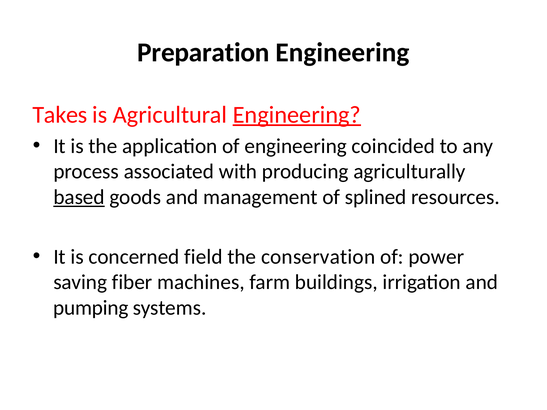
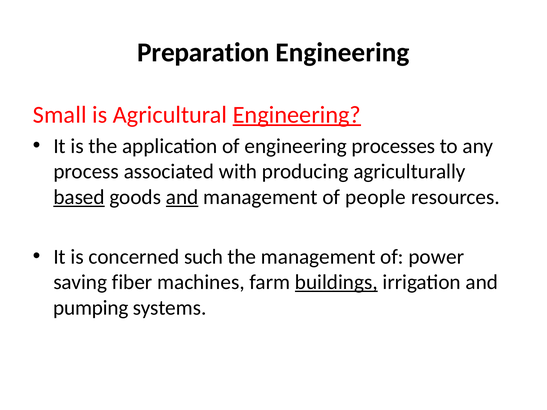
Takes: Takes -> Small (60, 115)
coincided: coincided -> processes (393, 146)
and underline: none -> present (182, 197)
splined: splined -> people (376, 197)
field: field -> such (204, 257)
the conservation: conservation -> management (318, 257)
buildings underline: none -> present (336, 282)
